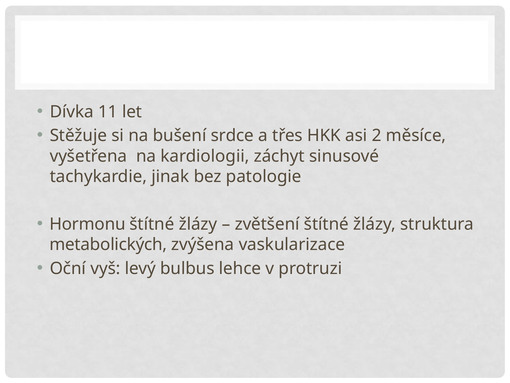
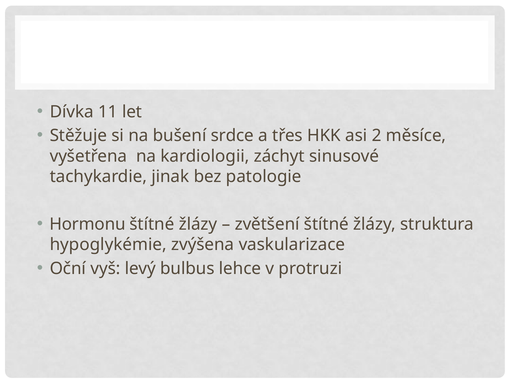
metabolických: metabolických -> hypoglykémie (108, 244)
